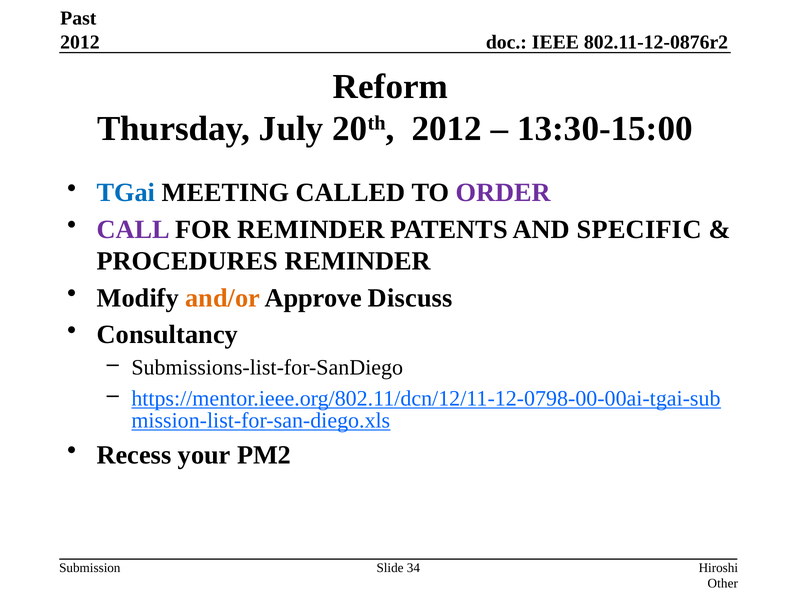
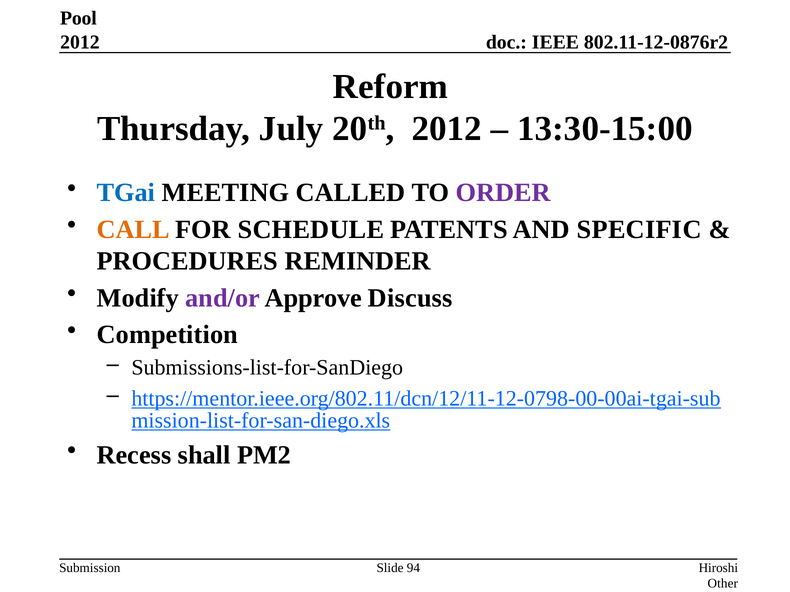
Past: Past -> Pool (78, 18)
CALL colour: purple -> orange (133, 230)
FOR REMINDER: REMINDER -> SCHEDULE (311, 230)
and/or colour: orange -> purple (223, 298)
Consultancy: Consultancy -> Competition (167, 335)
your: your -> shall (204, 455)
34: 34 -> 94 (413, 568)
